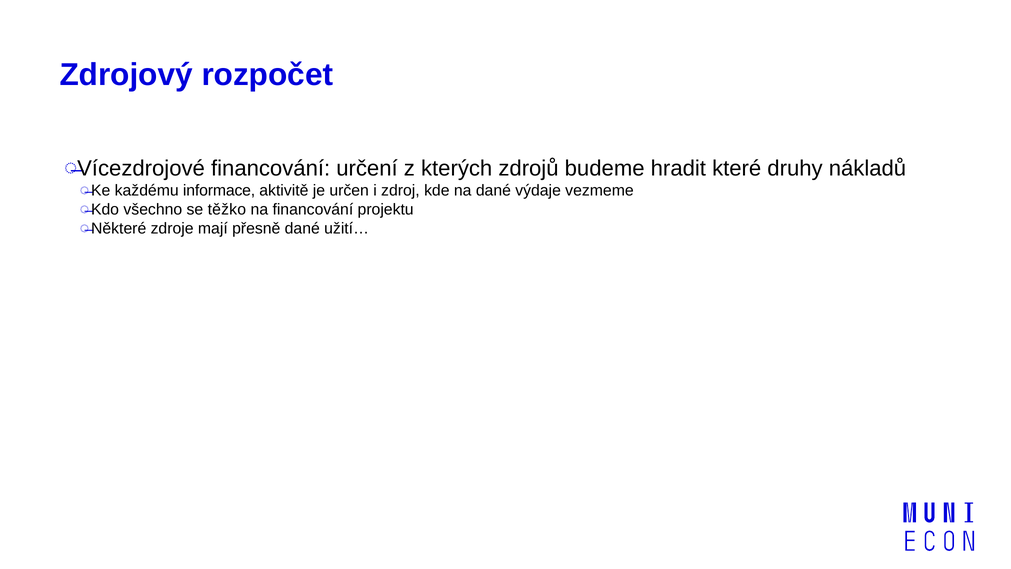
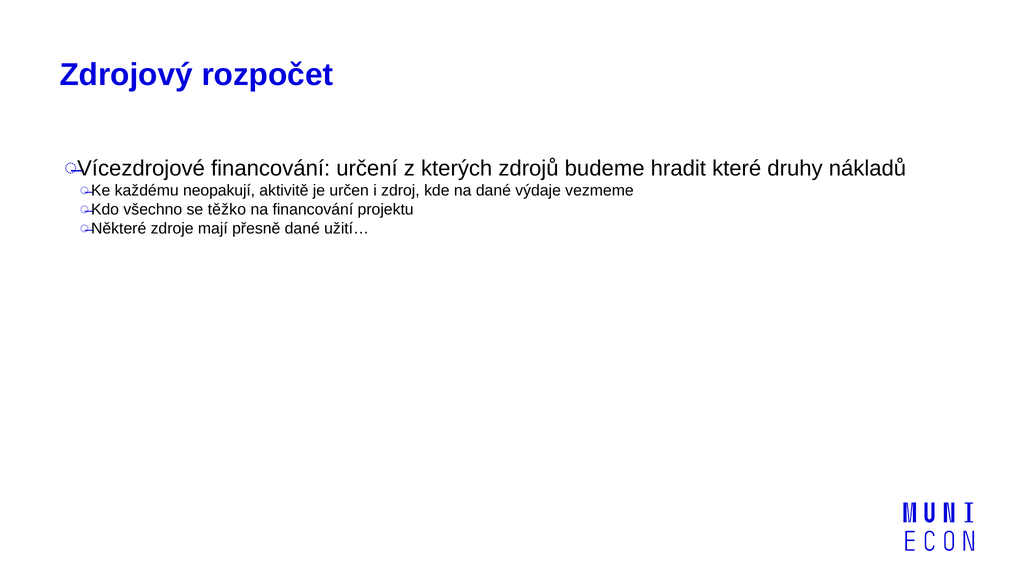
informace: informace -> neopakují (219, 191)
